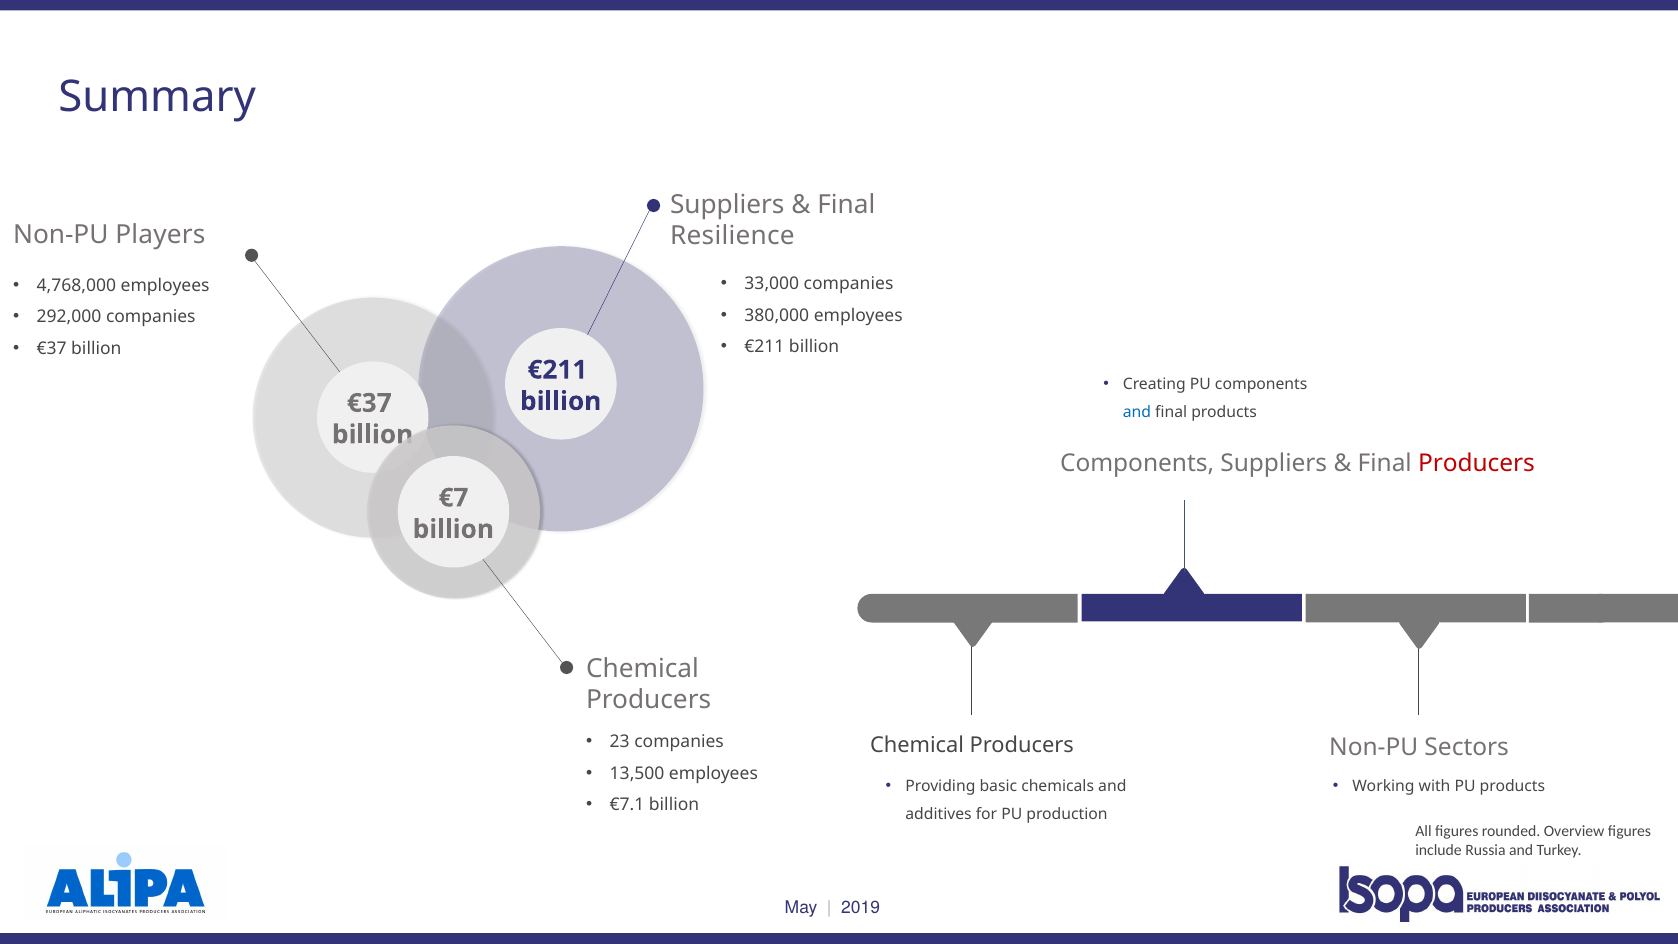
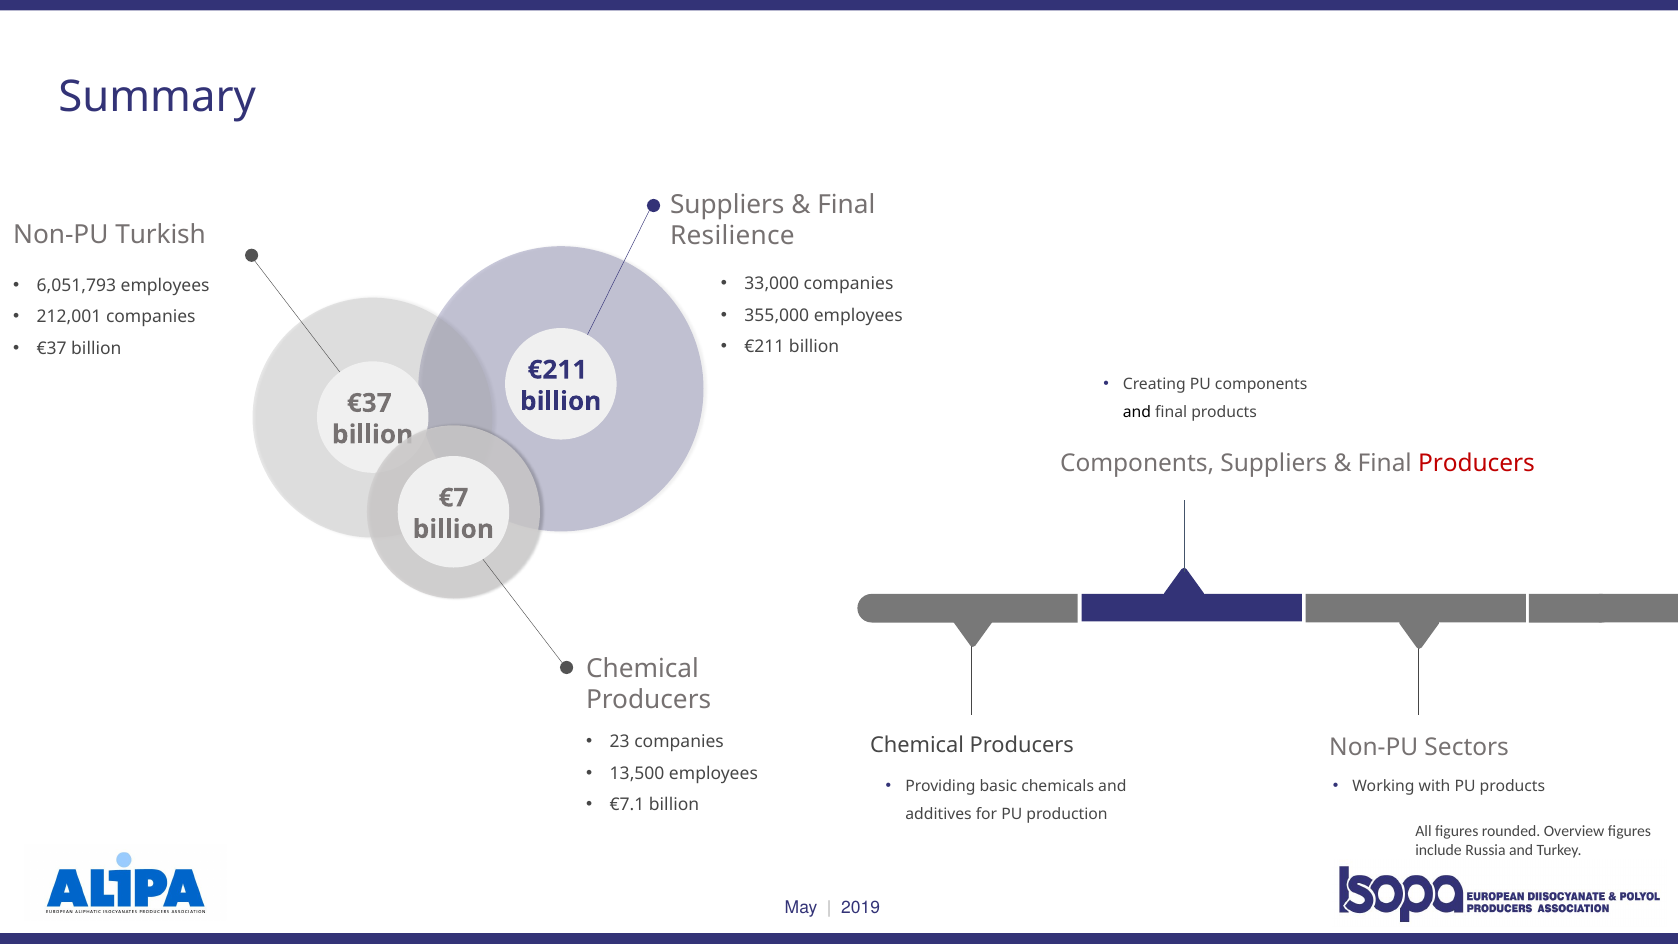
Players: Players -> Turkish (161, 235)
4,768,000: 4,768,000 -> 6,051,793 (76, 285)
380,000: 380,000 -> 355,000 (777, 315)
292,000: 292,000 -> 212,001 (69, 317)
and colour: blue -> black (1137, 413)
